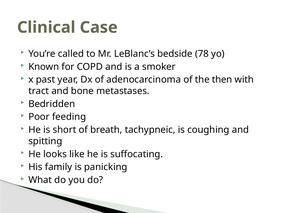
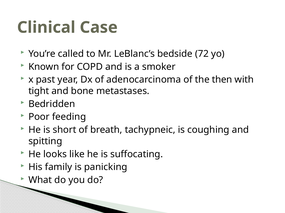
78: 78 -> 72 (202, 54)
tract: tract -> tight (39, 91)
